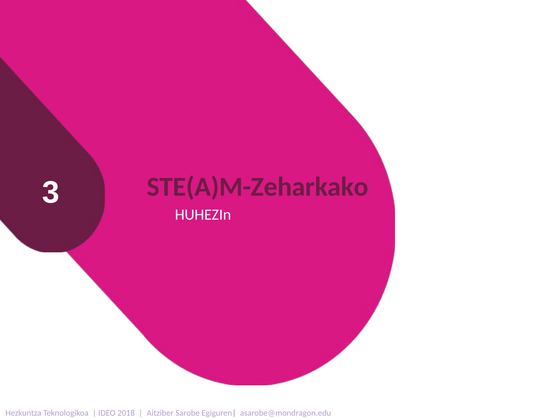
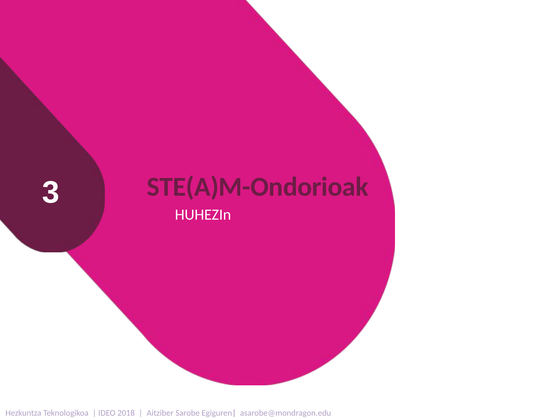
STE(A)M-Zeharkako: STE(A)M-Zeharkako -> STE(A)M-Ondorioak (258, 187)
